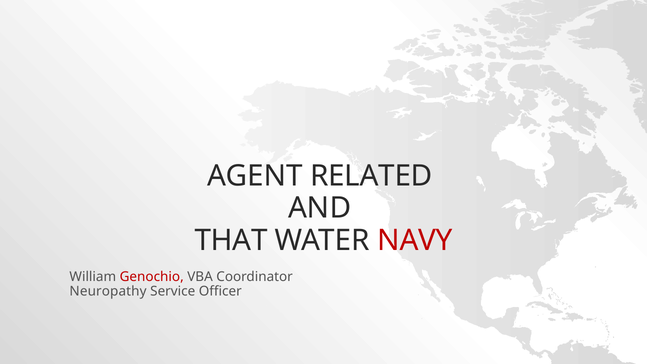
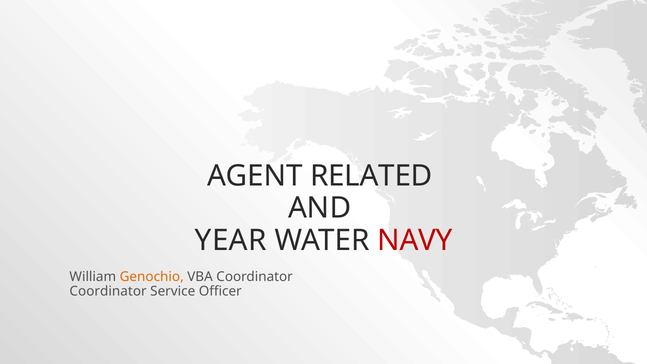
THAT: THAT -> YEAR (231, 240)
Genochio colour: red -> orange (152, 277)
Neuropathy: Neuropathy -> Coordinator (108, 291)
